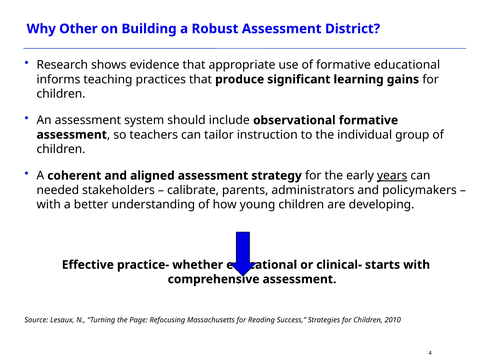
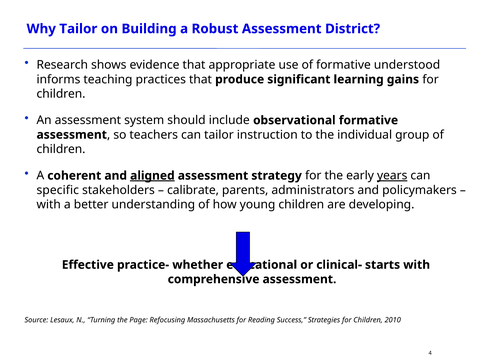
Why Other: Other -> Tailor (78, 29)
formative educational: educational -> understood (407, 65)
aligned underline: none -> present (152, 176)
needed: needed -> specific (58, 190)
